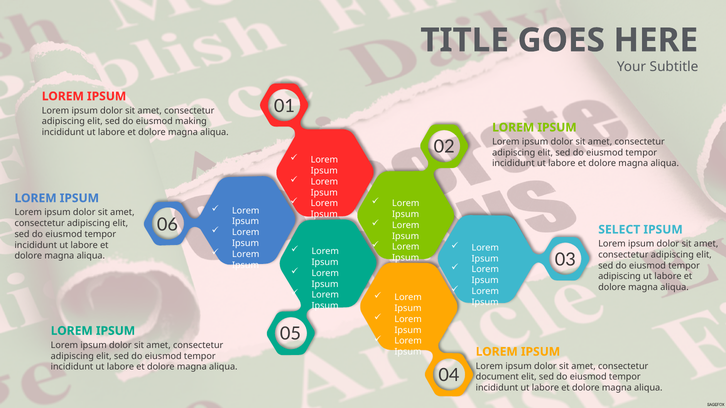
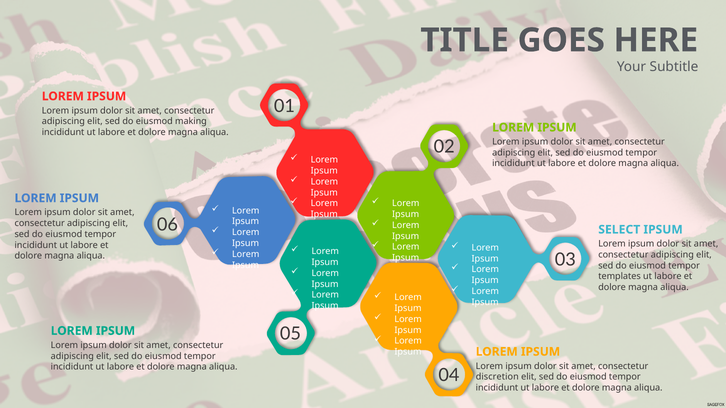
adipiscing: adipiscing -> templates (620, 277)
document: document -> discretion (497, 377)
